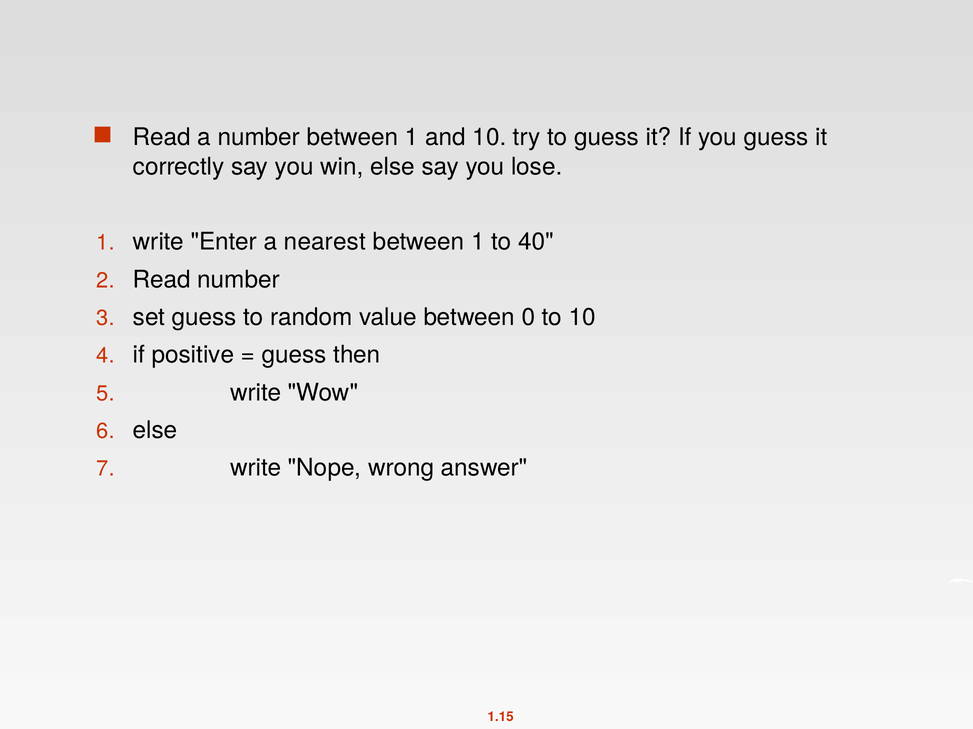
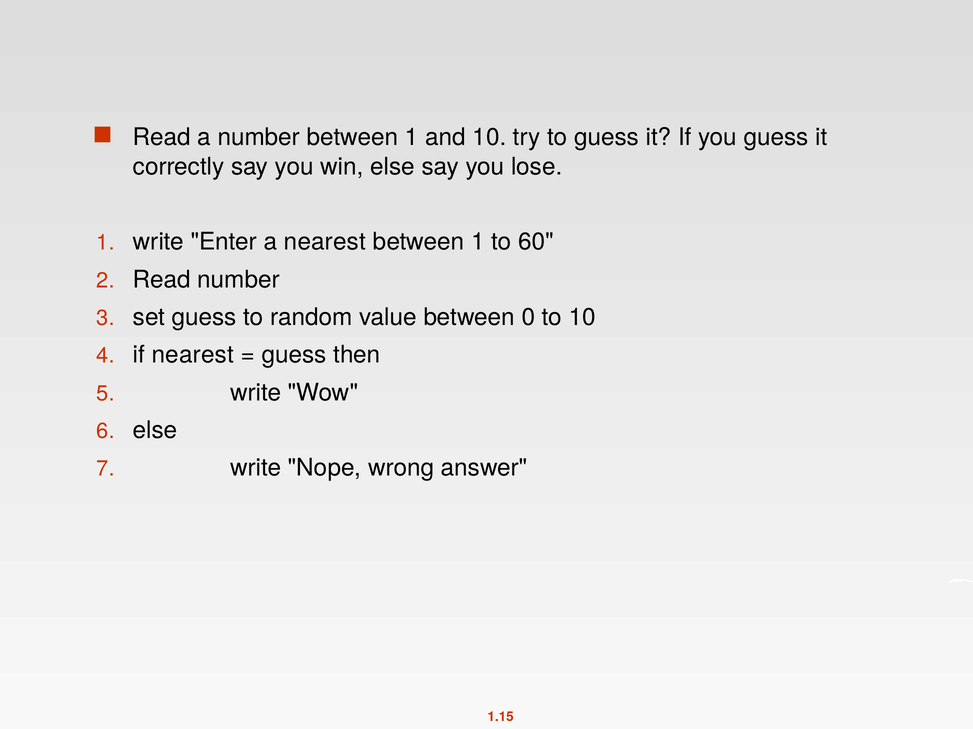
40: 40 -> 60 (536, 242)
if positive: positive -> nearest (193, 355)
